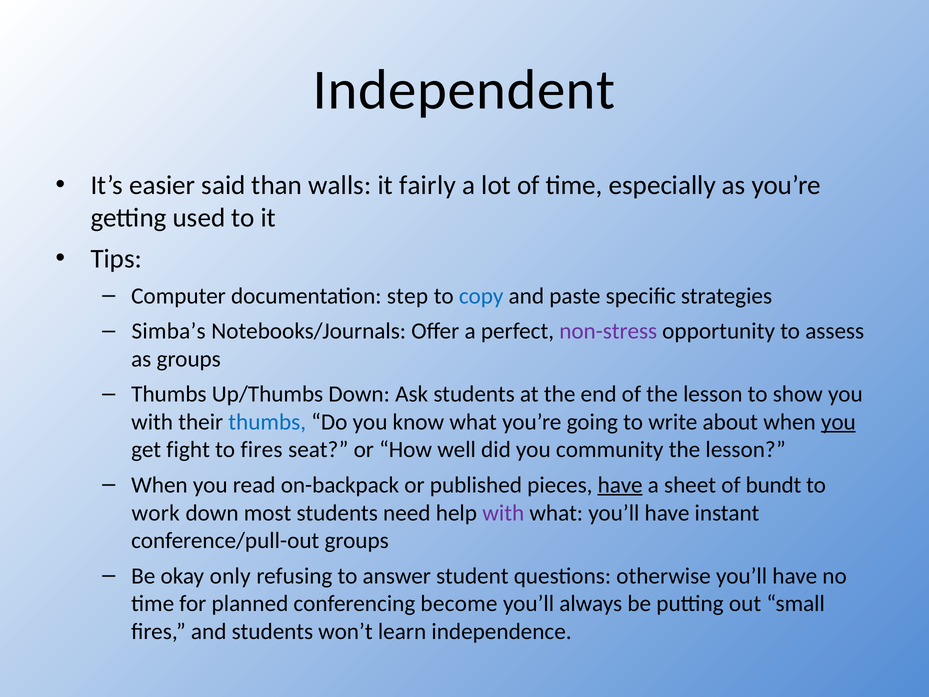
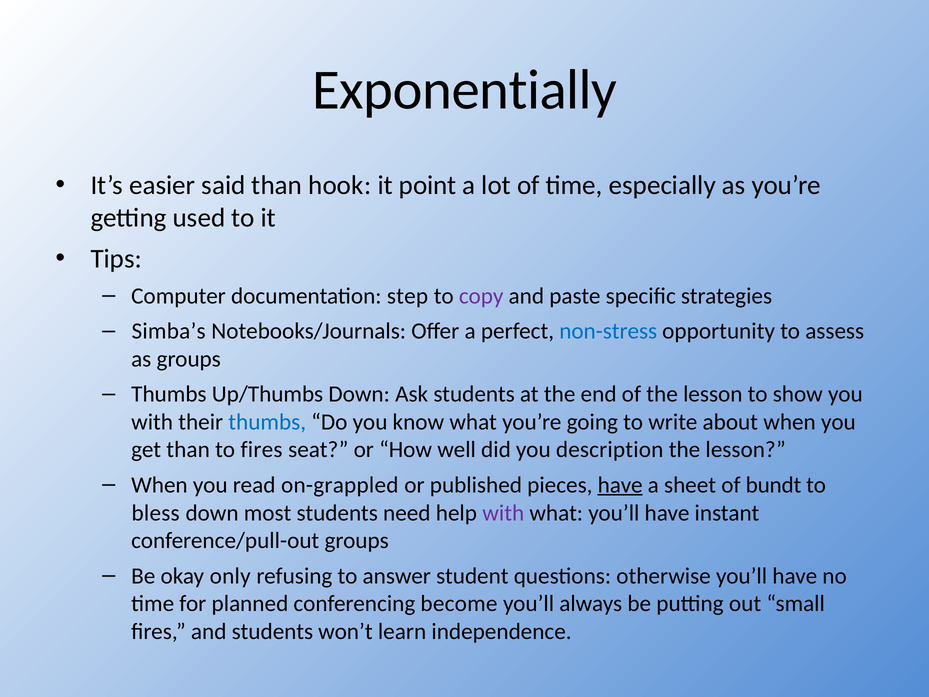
Independent: Independent -> Exponentially (465, 90)
walls: walls -> hook (340, 185)
fairly: fairly -> point (428, 185)
copy colour: blue -> purple (481, 296)
non-stress colour: purple -> blue (608, 331)
you underline: present -> none (838, 422)
get fight: fight -> than (188, 450)
community: community -> description (610, 450)
on-backpack: on-backpack -> on-grappled (340, 485)
work: work -> bless (156, 513)
